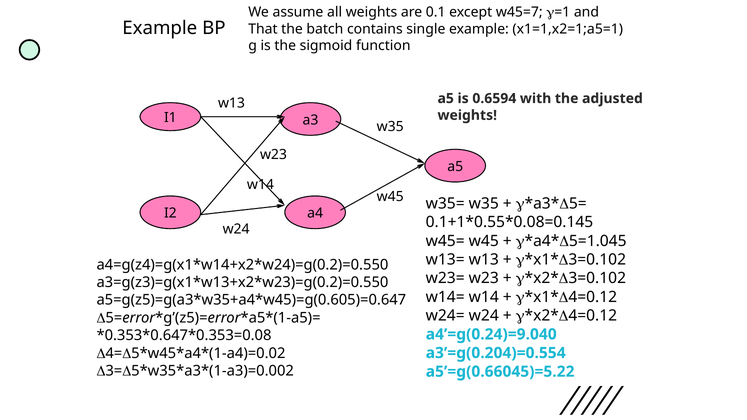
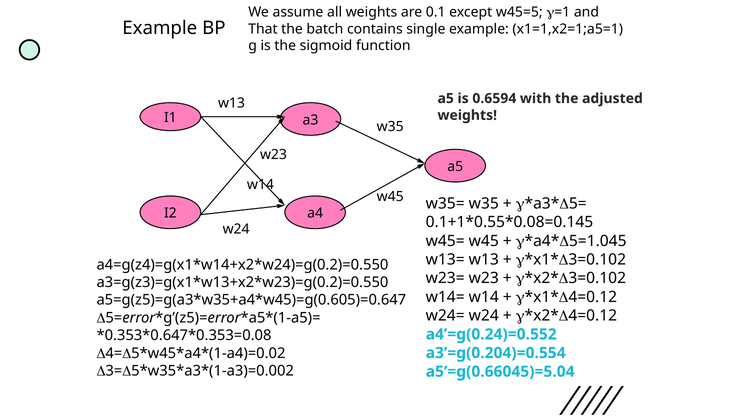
w45=7: w45=7 -> w45=5 (519, 12)
a4’=g(0.24)=9.040: a4’=g(0.24)=9.040 -> a4’=g(0.24)=0.552 (491, 334)
a5’=g(0.66045)=5.22: a5’=g(0.66045)=5.22 -> a5’=g(0.66045)=5.04 (500, 372)
